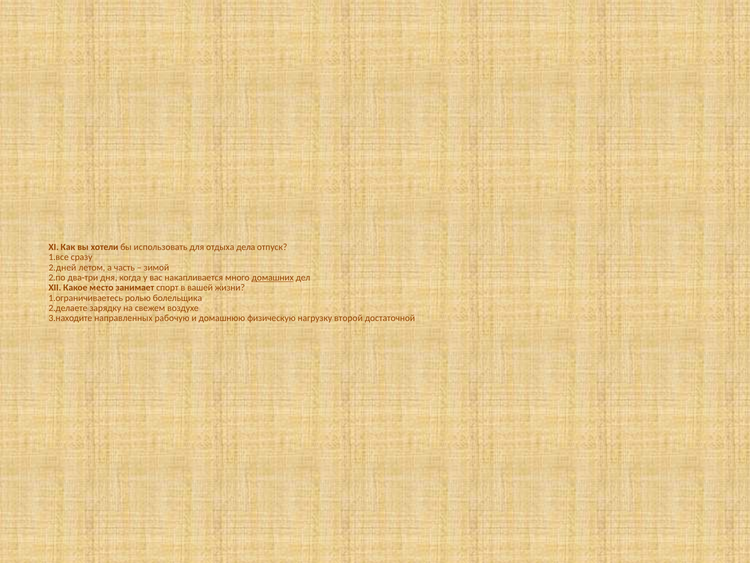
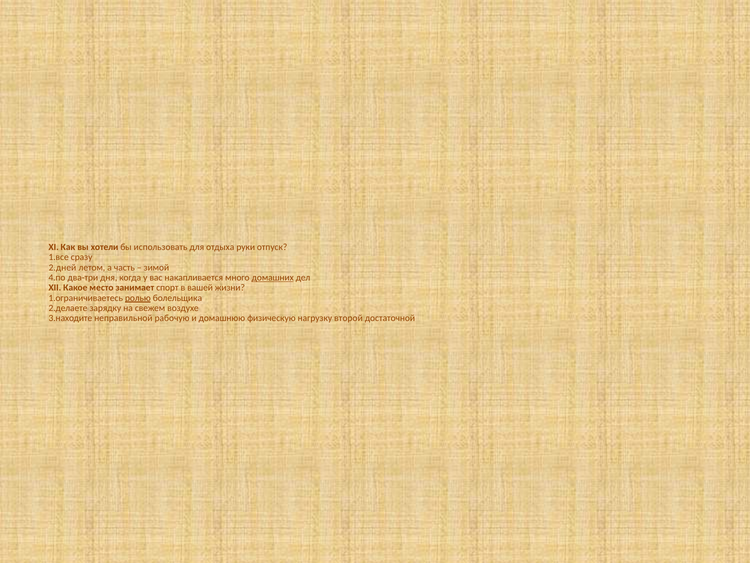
дела: дела -> руки (246, 247)
2.по: 2.по -> 4.по (57, 277)
ролью underline: none -> present (138, 298)
направленных: направленных -> неправильной (123, 318)
